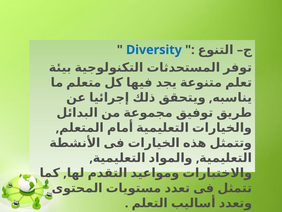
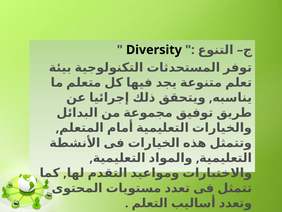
Diversity colour: blue -> black (154, 50)
